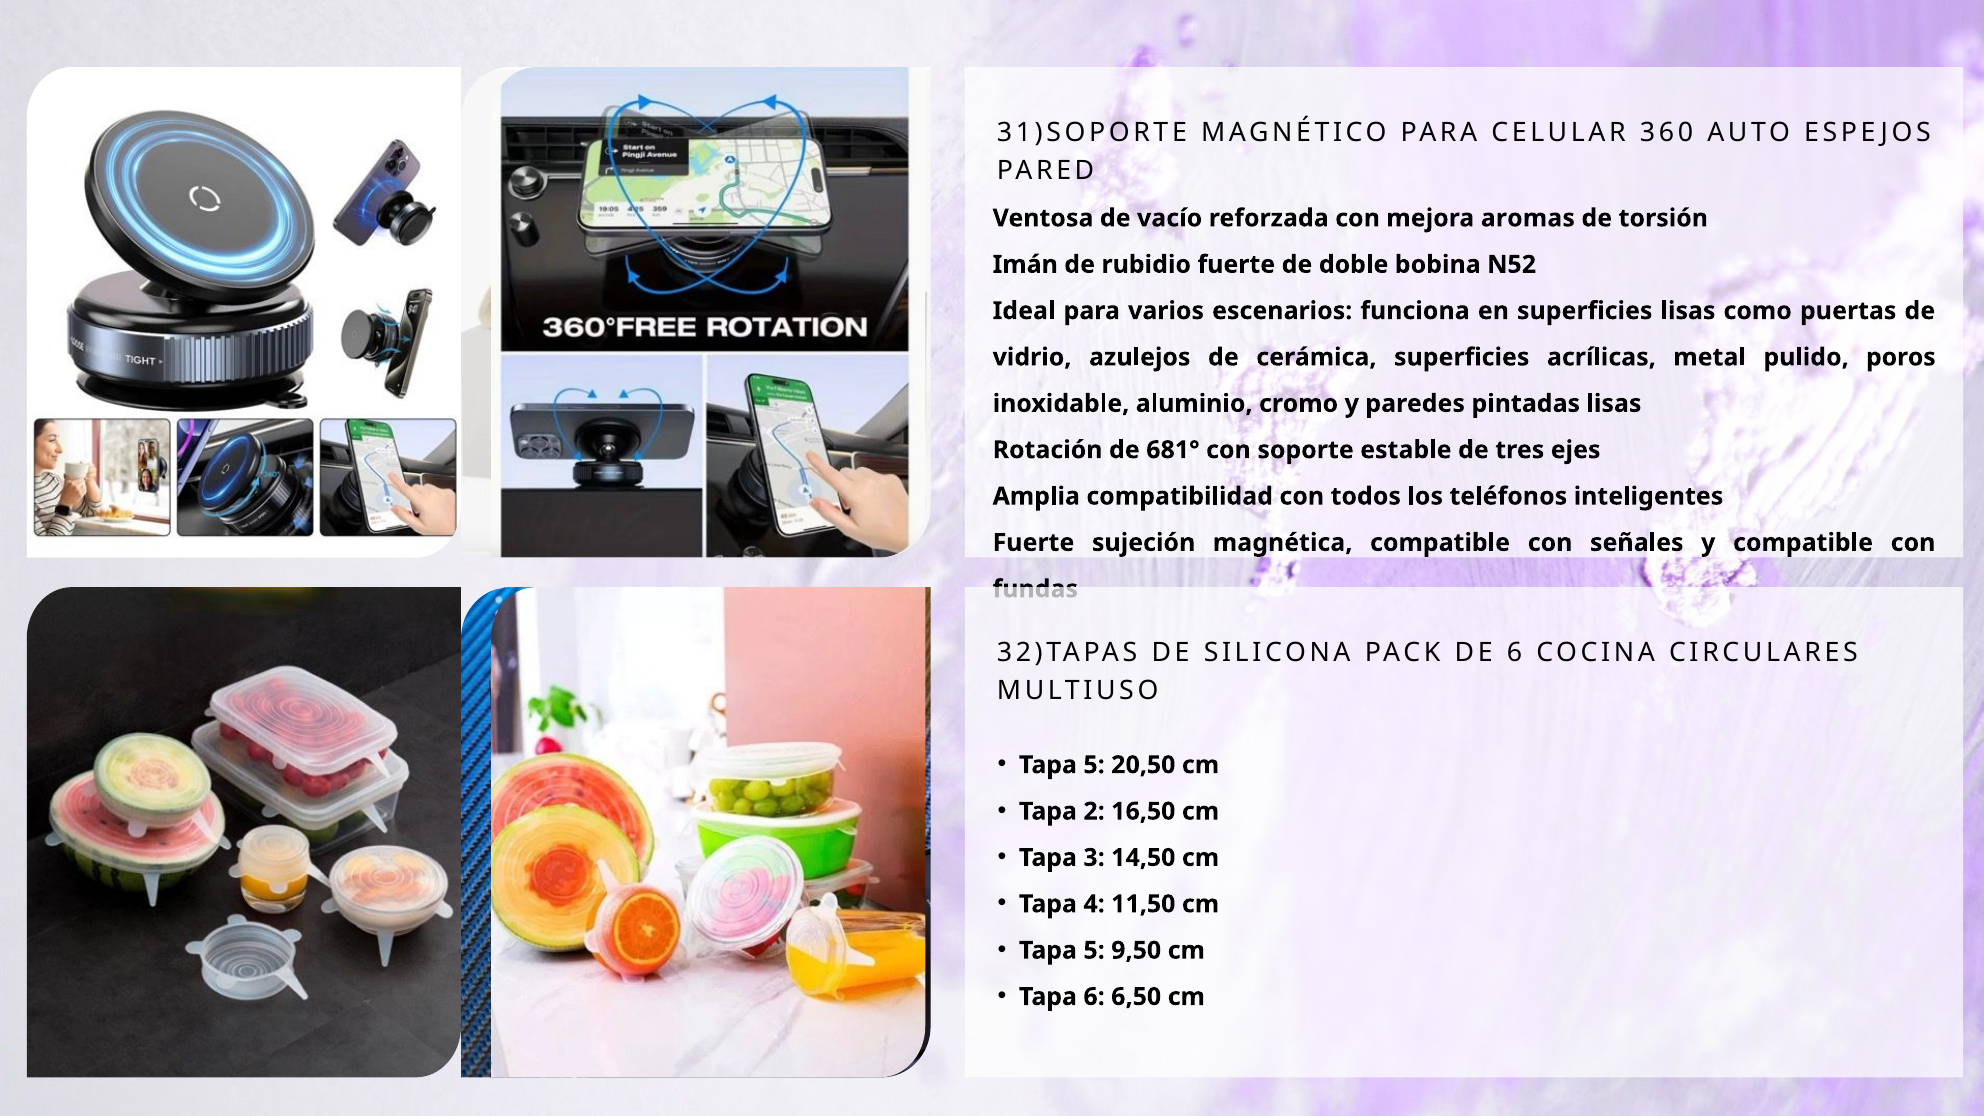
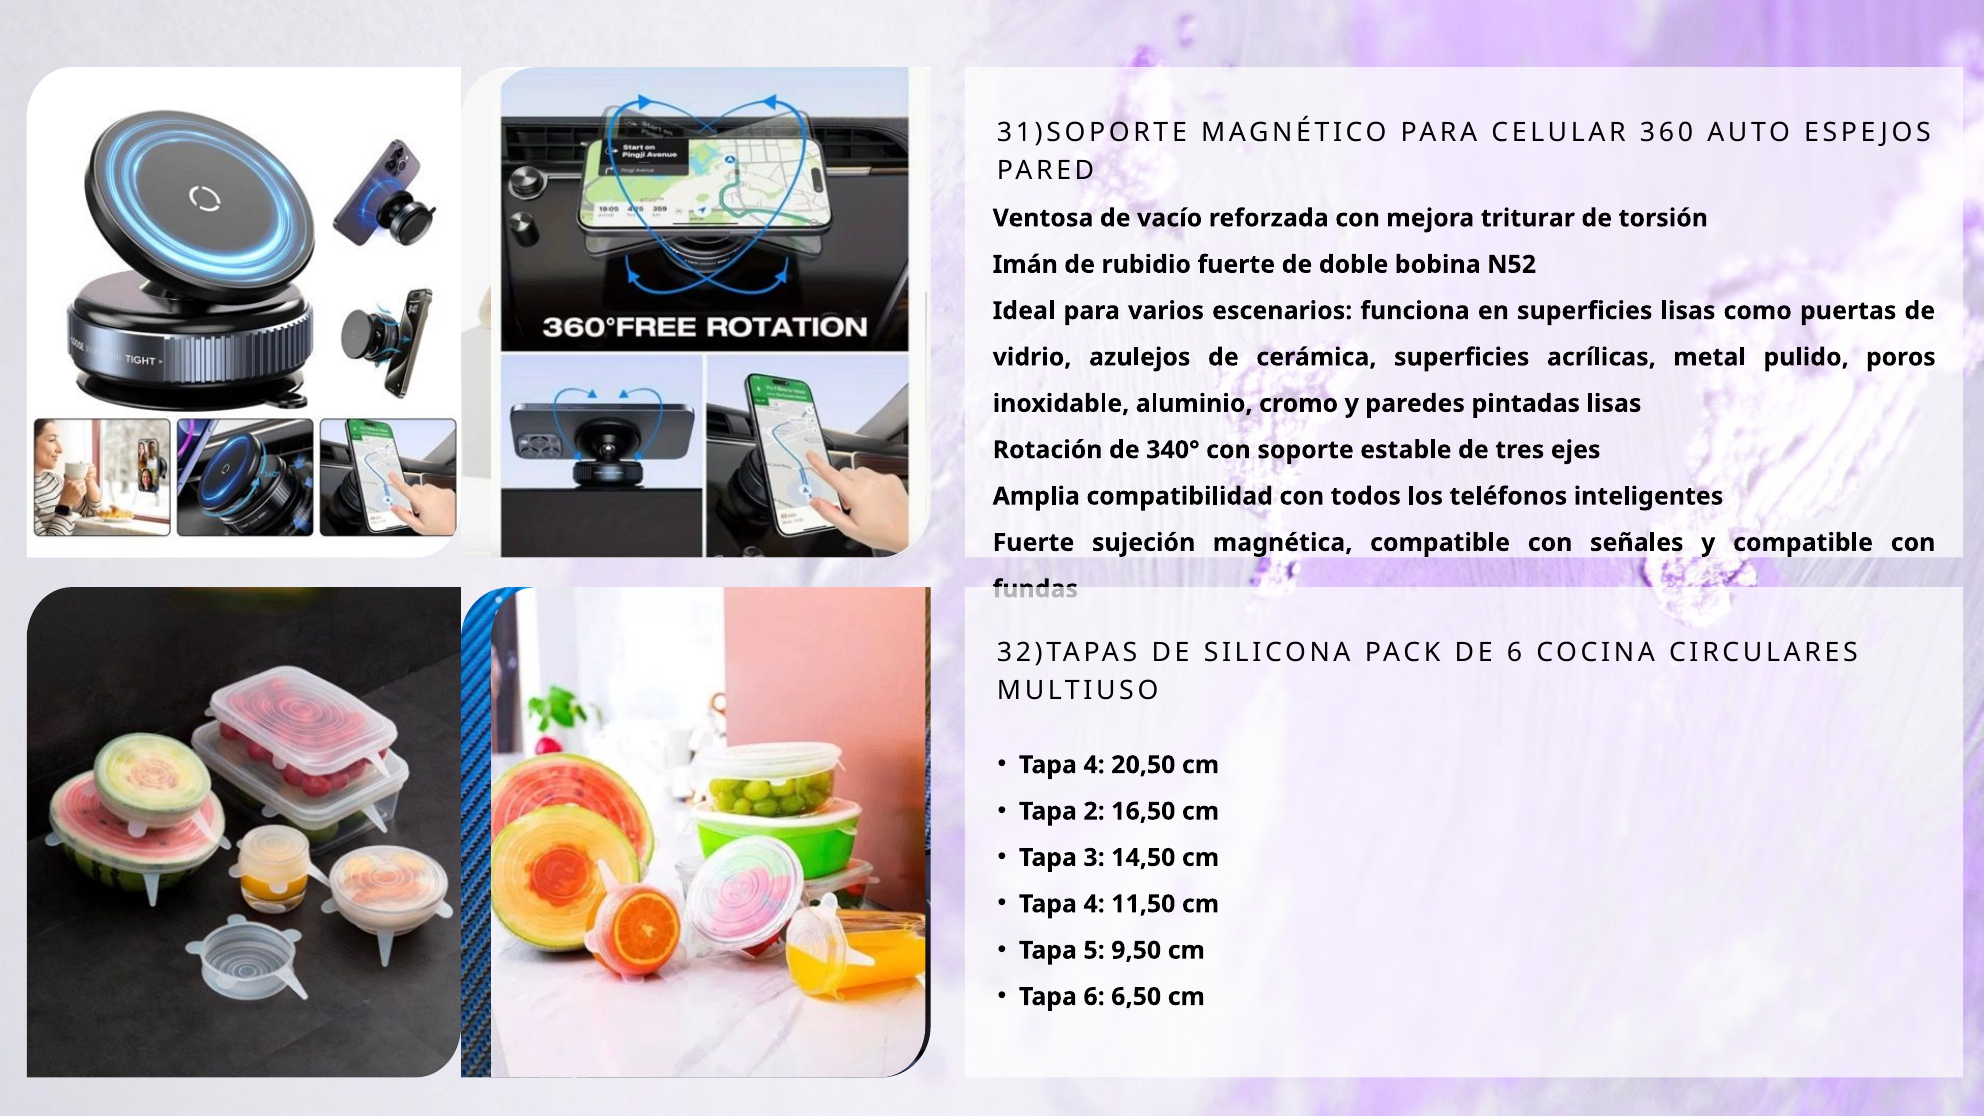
aromas: aromas -> triturar (1528, 218)
681°: 681° -> 340° (1173, 450)
5: 5 -> 4 (1094, 765)
